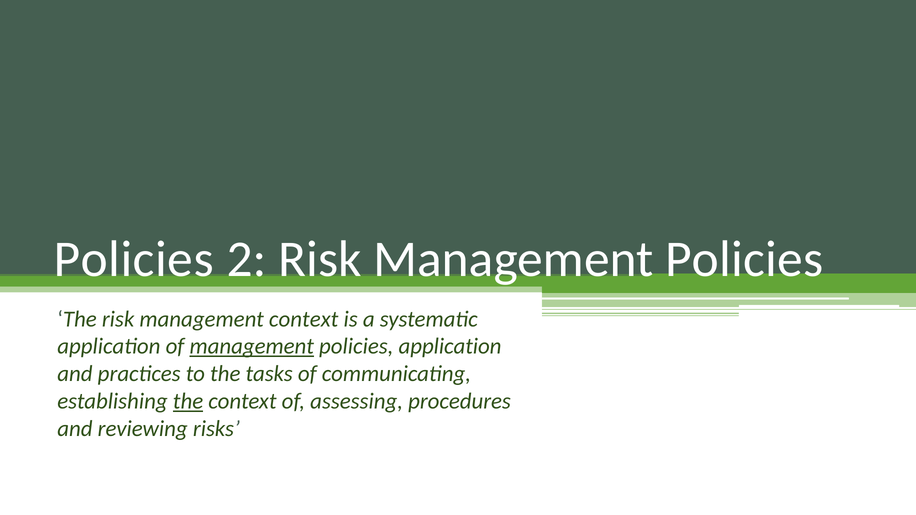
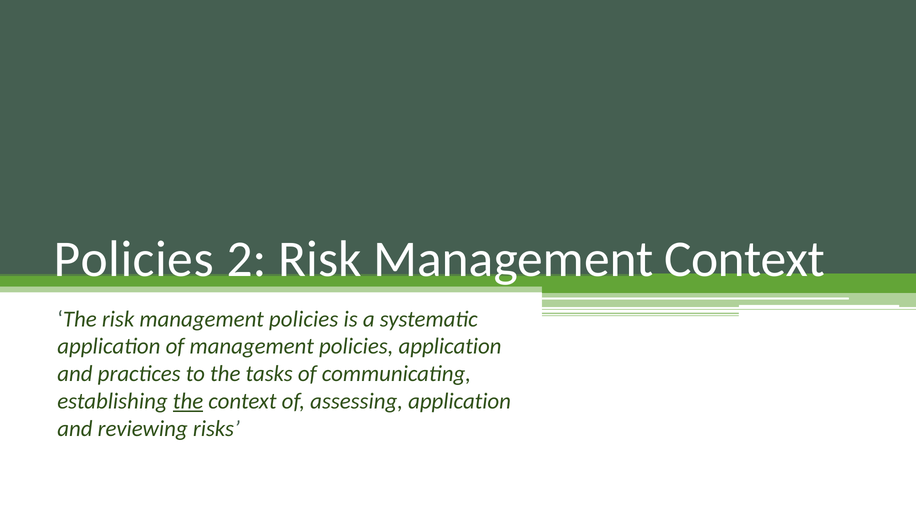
Risk Management Policies: Policies -> Context (745, 259)
risk management context: context -> policies (304, 319)
management underline: present -> none (252, 347)
assessing procedures: procedures -> application (460, 402)
